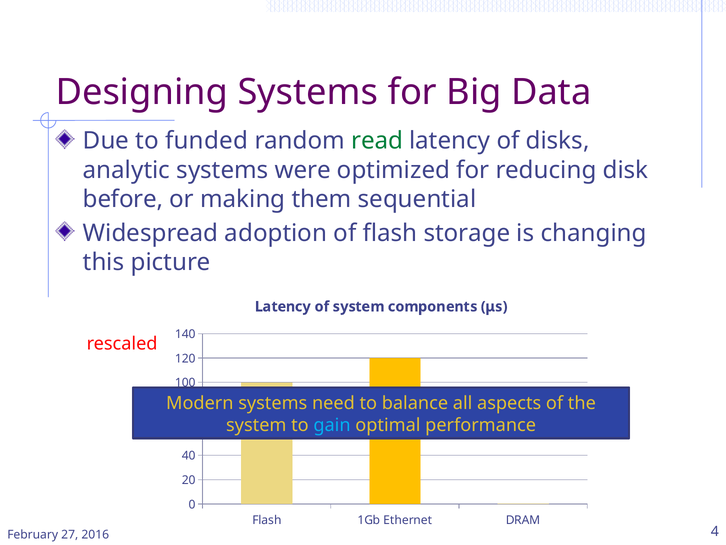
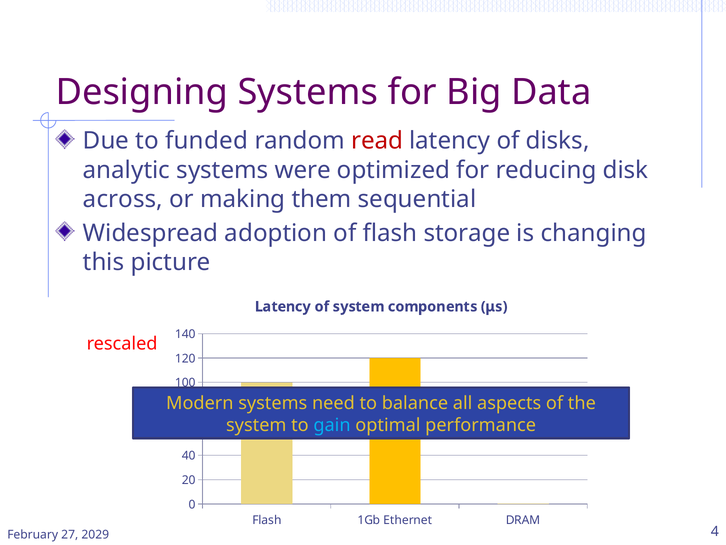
read colour: green -> red (377, 141)
before: before -> across (123, 199)
2016: 2016 -> 2029 (95, 534)
